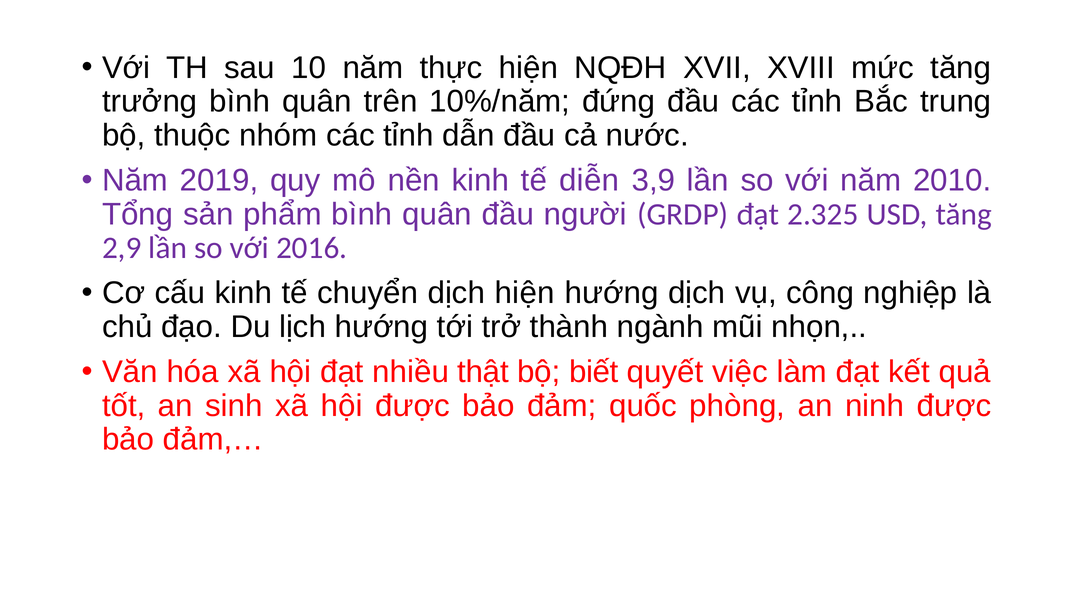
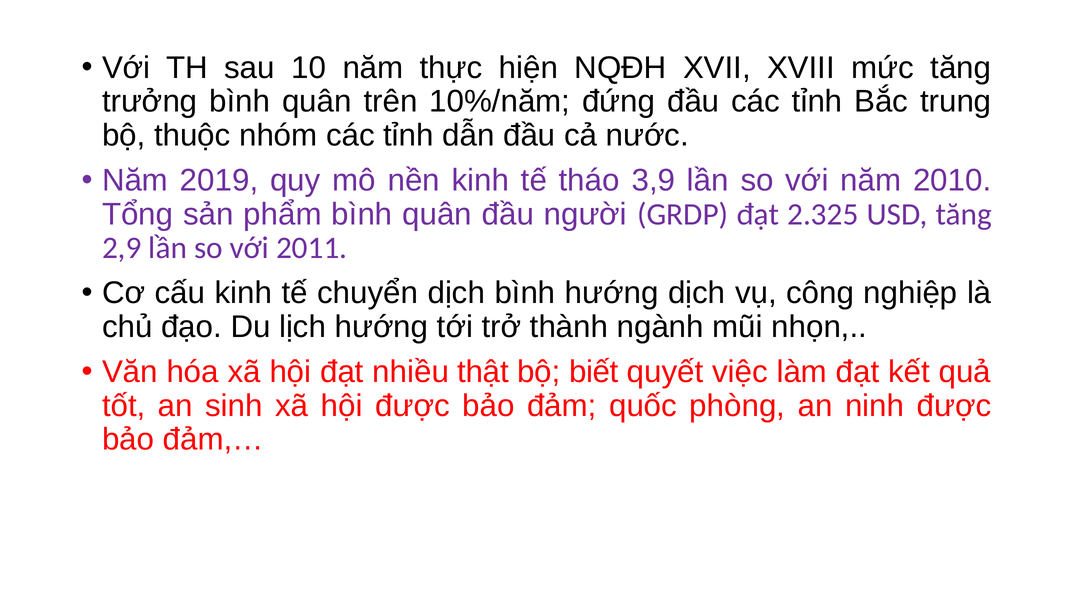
diễn: diễn -> tháo (589, 180)
2016: 2016 -> 2011 (312, 248)
dịch hiện: hiện -> bình (525, 293)
